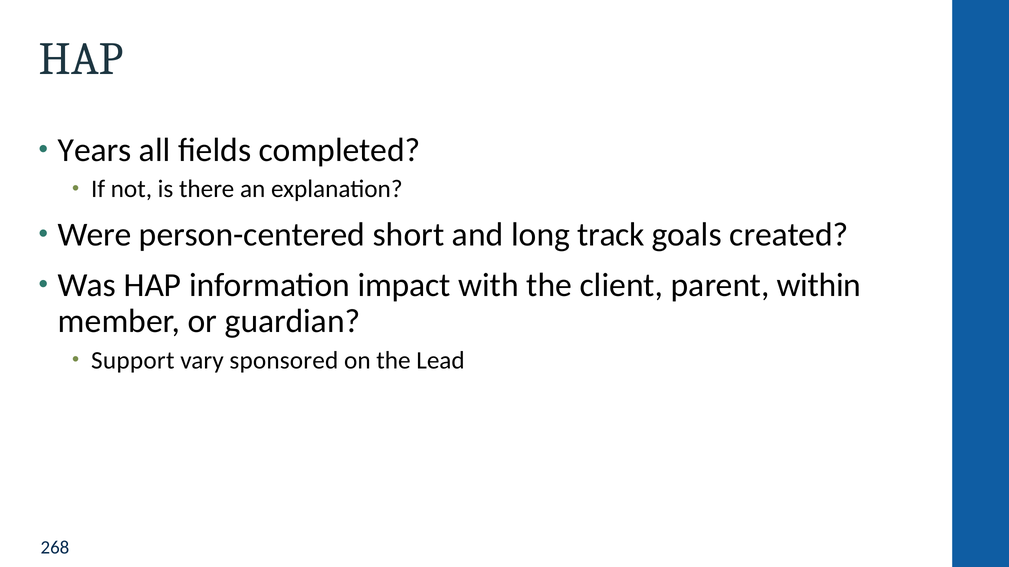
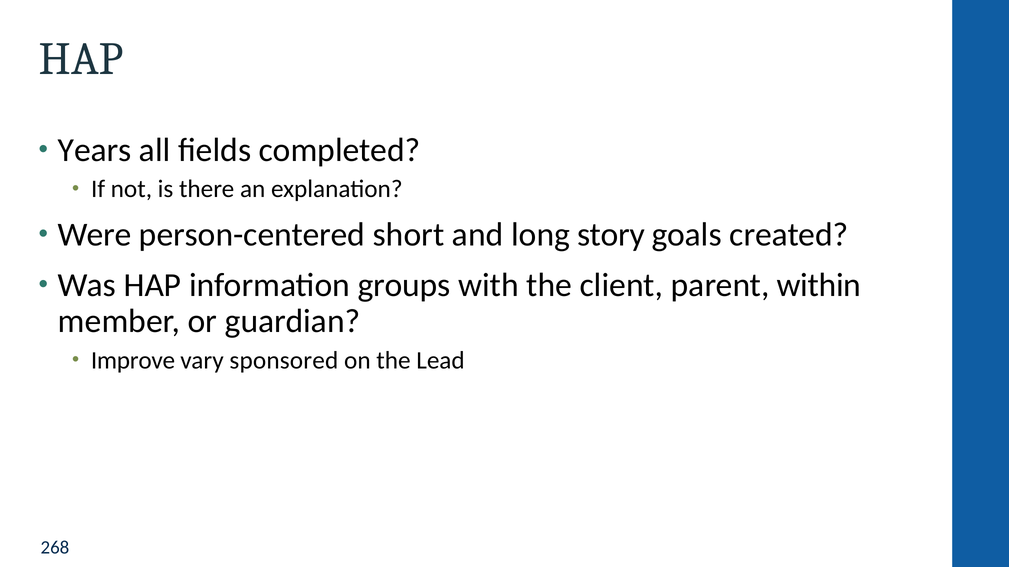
track: track -> story (611, 235)
impact: impact -> groups (404, 285)
Support: Support -> Improve (133, 361)
